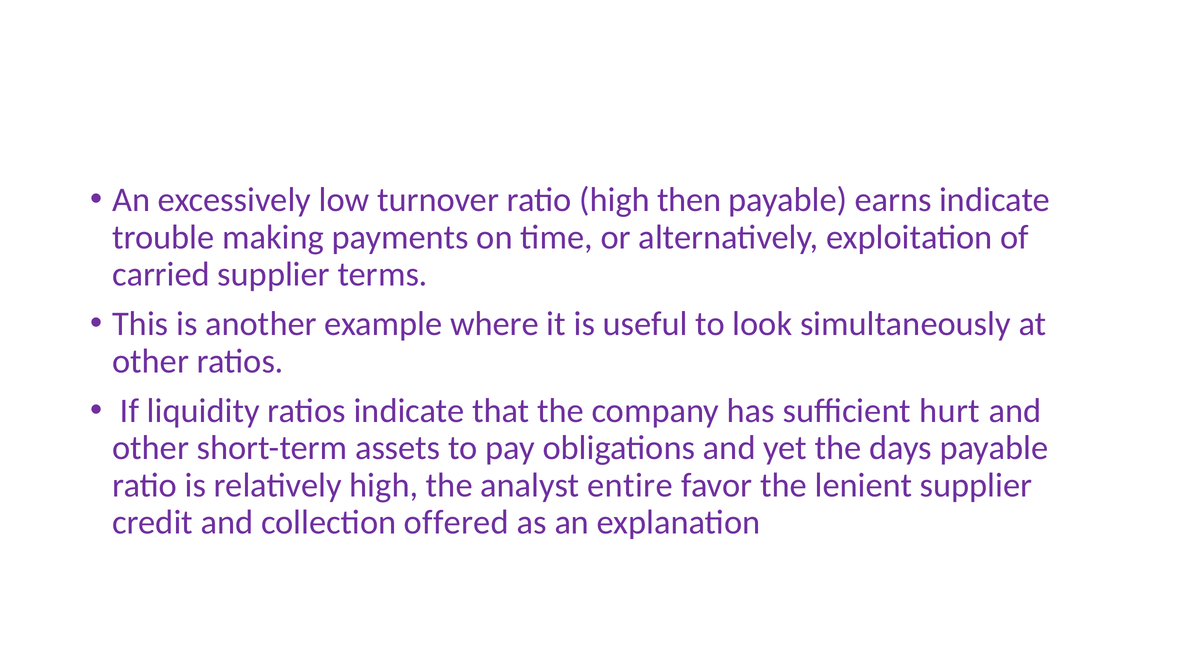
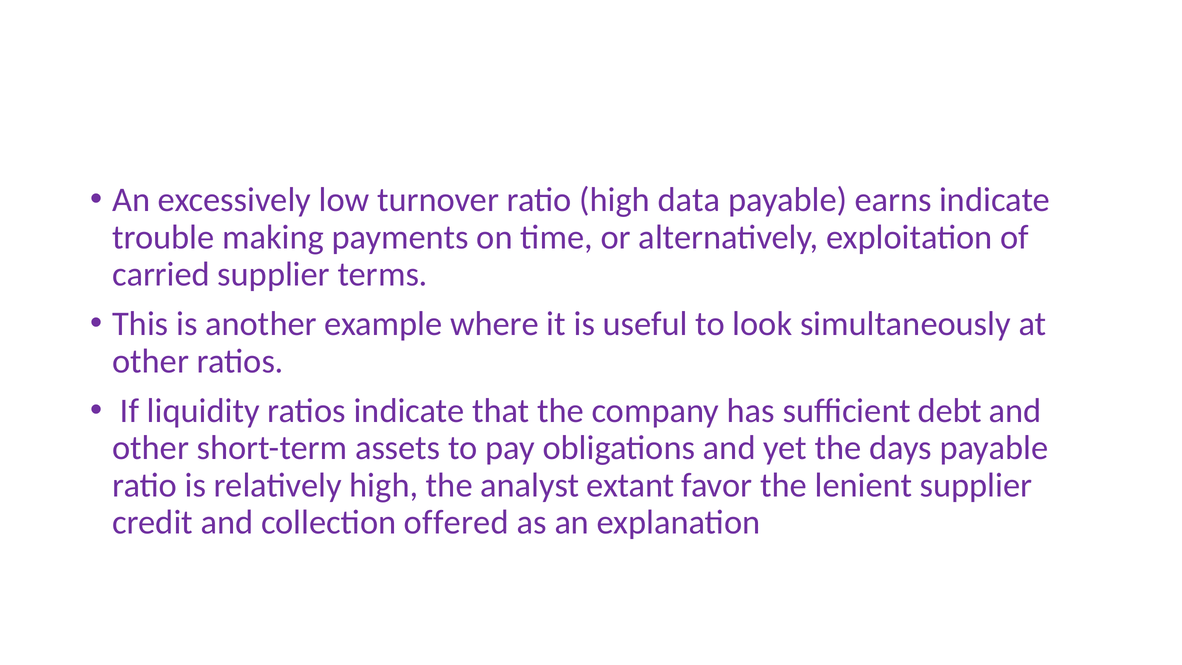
then: then -> data (689, 200)
hurt: hurt -> debt (950, 411)
entire: entire -> extant (630, 485)
